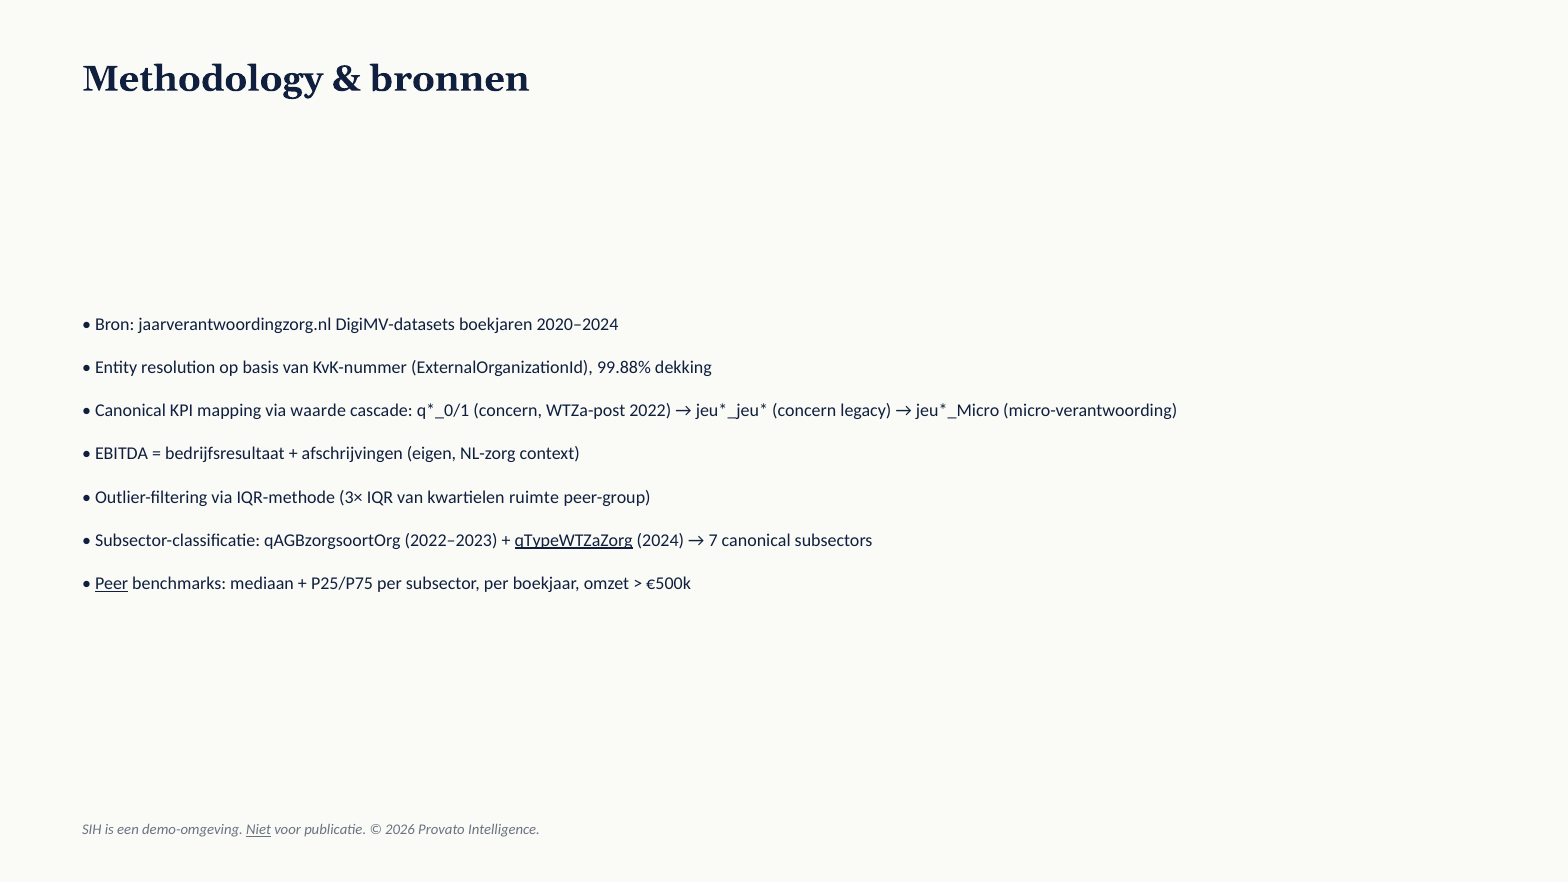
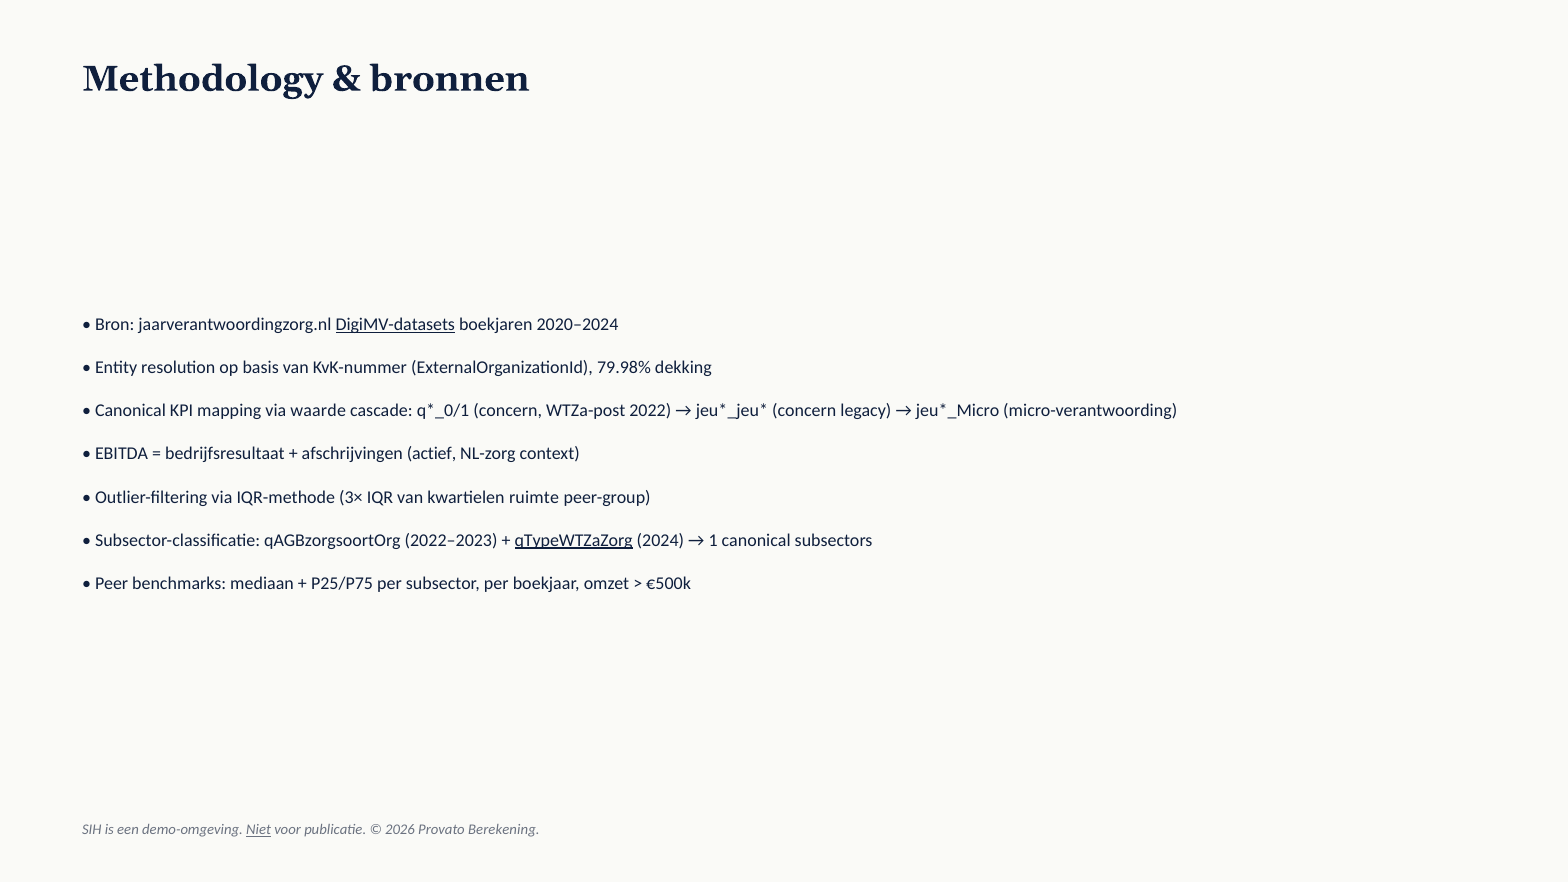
DigiMV-datasets underline: none -> present (395, 325)
99.88%: 99.88% -> 79.98% (624, 368)
eigen: eigen -> actief (432, 454)
7: 7 -> 1 (713, 540)
Peer underline: present -> none (112, 583)
Intelligence: Intelligence -> Berekening (504, 830)
